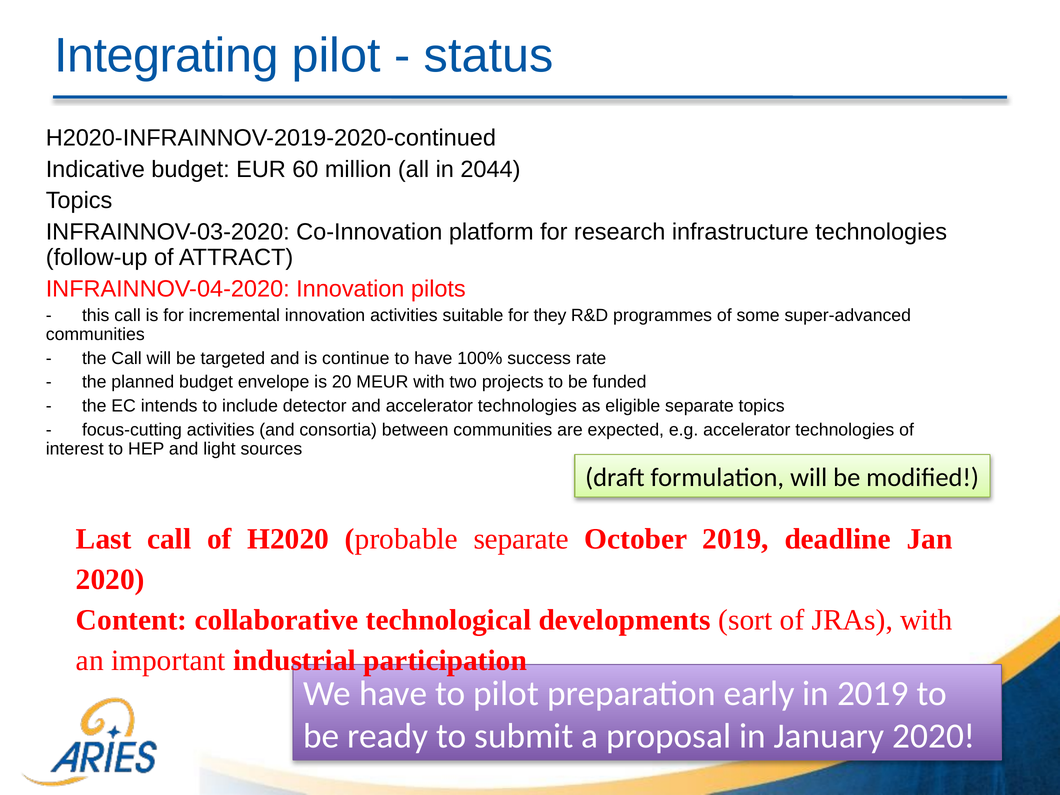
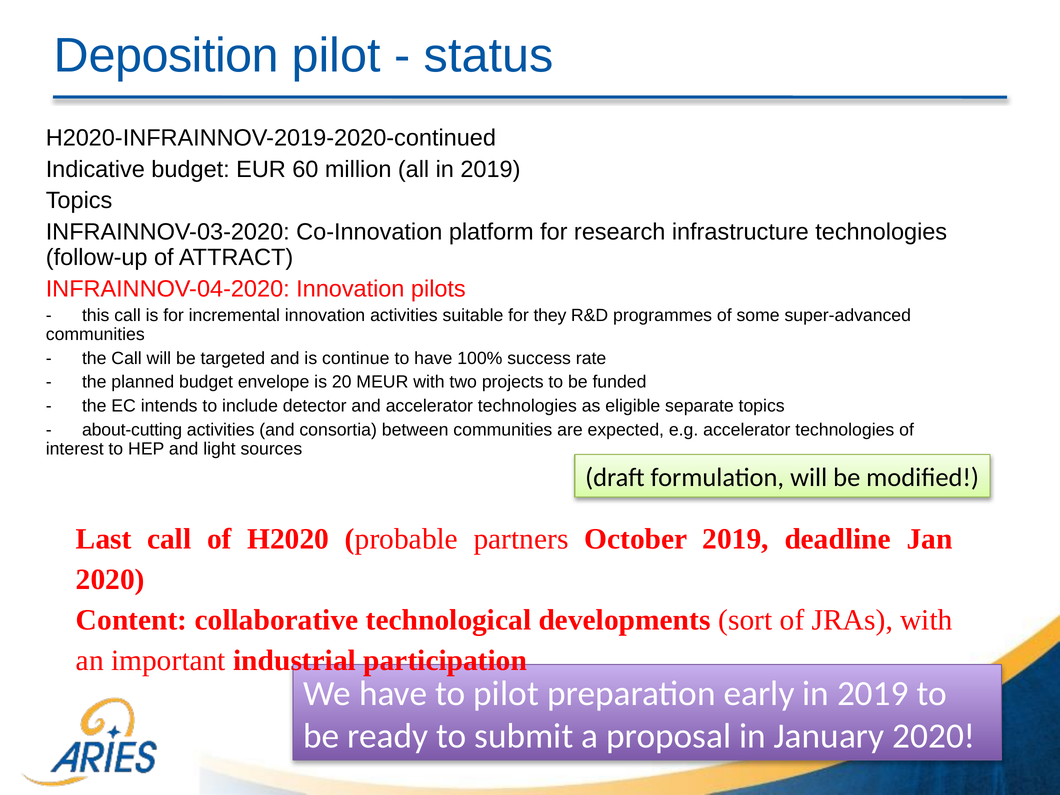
Integrating: Integrating -> Deposition (166, 56)
all in 2044: 2044 -> 2019 (490, 169)
focus-cutting: focus-cutting -> about-cutting (132, 430)
probable separate: separate -> partners (521, 539)
